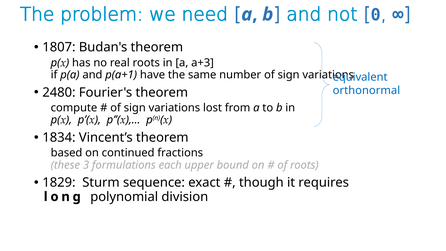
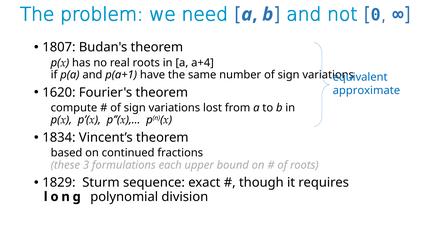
a+3: a+3 -> a+4 (203, 63)
2480: 2480 -> 1620 (59, 92)
orthonormal: orthonormal -> approximate (366, 90)
